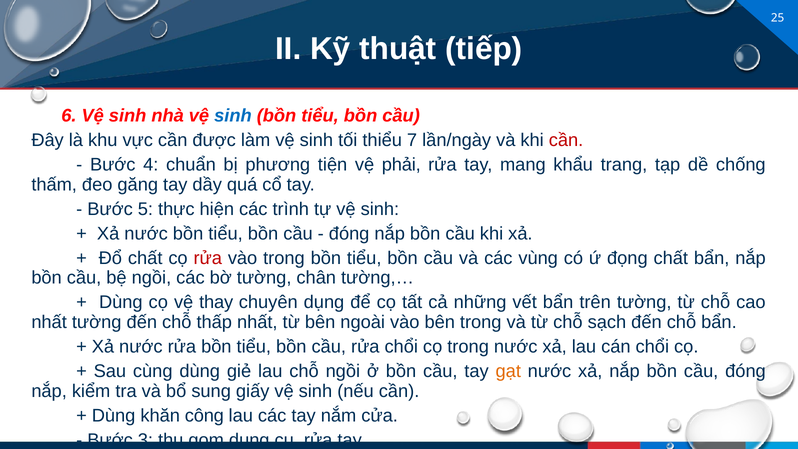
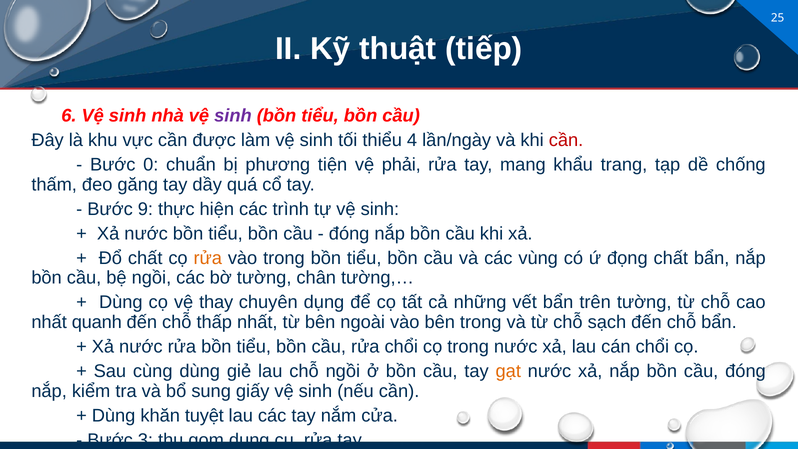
sinh colour: blue -> purple (233, 116)
7: 7 -> 4 (412, 140)
4: 4 -> 0 (151, 165)
5: 5 -> 9 (145, 209)
rửa colour: red -> orange (208, 258)
nhất tường: tường -> quanh (97, 322)
công: công -> tuyệt (204, 415)
